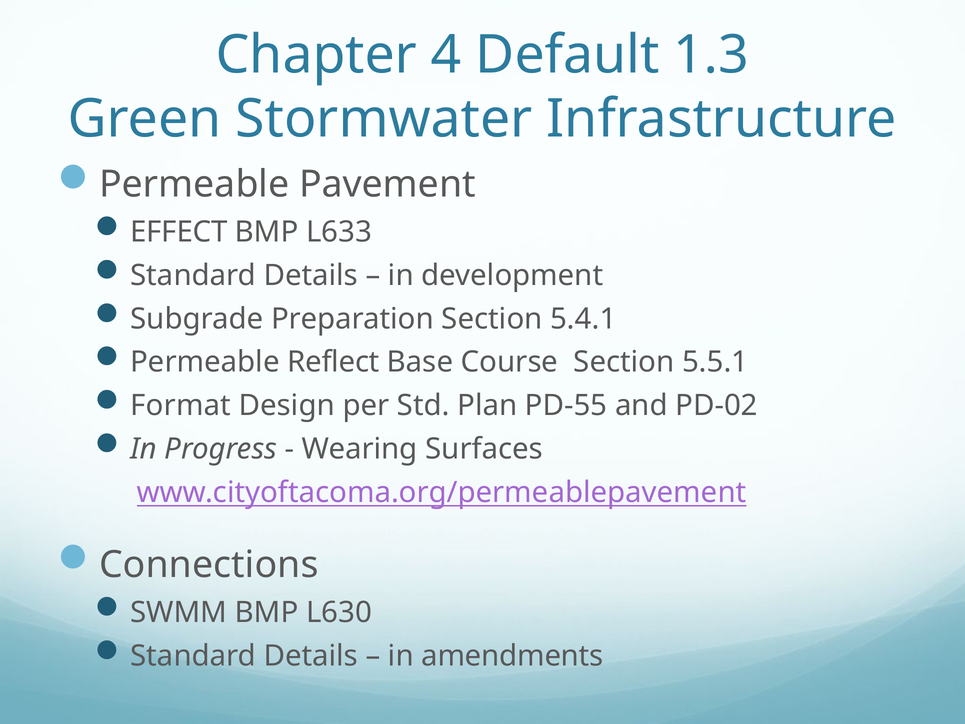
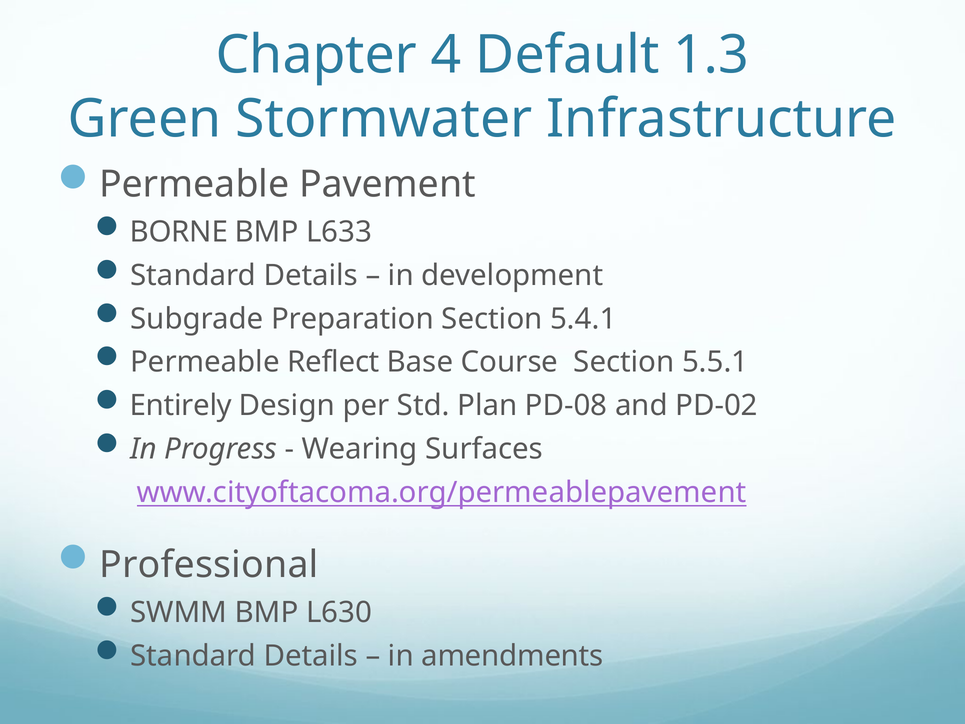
EFFECT: EFFECT -> BORNE (179, 232)
Format: Format -> Entirely (181, 405)
PD-55: PD-55 -> PD-08 (566, 405)
Connections: Connections -> Professional (209, 565)
